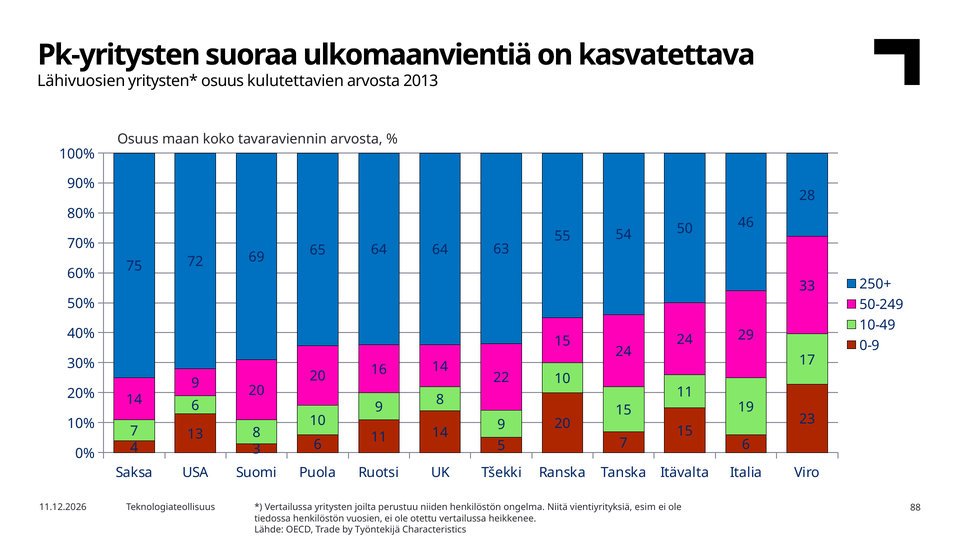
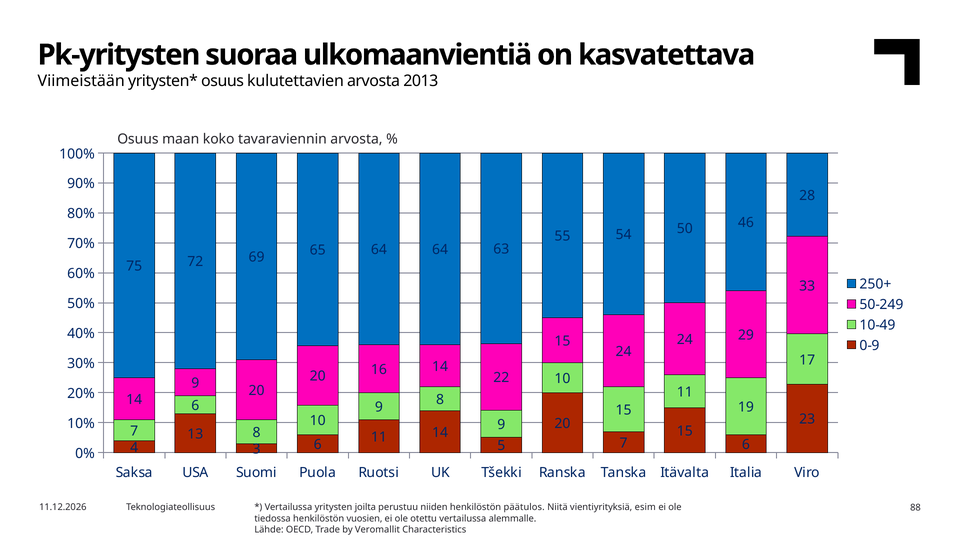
Lähivuosien: Lähivuosien -> Viimeistään (81, 81)
ongelma: ongelma -> päätulos (524, 507)
heikkenee: heikkenee -> alemmalle (512, 518)
Työntekijä: Työntekijä -> Veromallit (377, 529)
